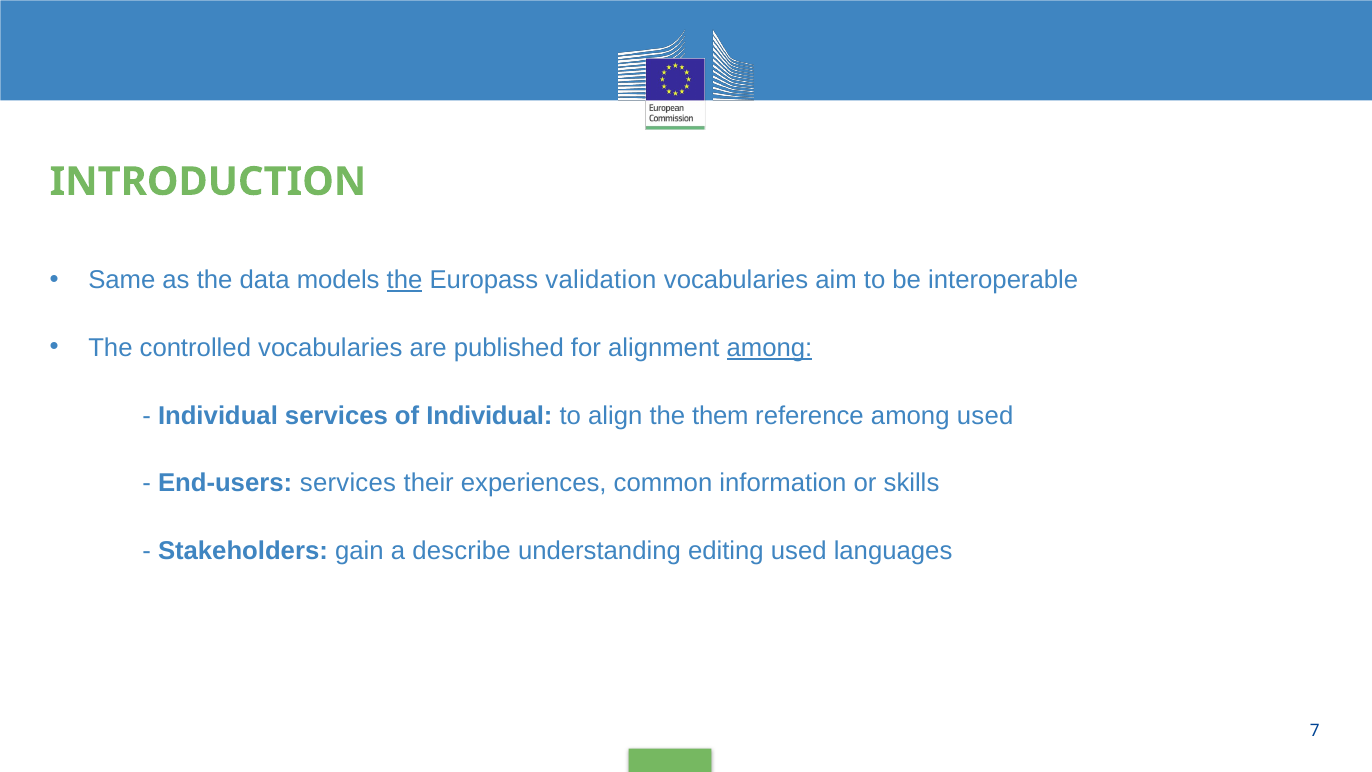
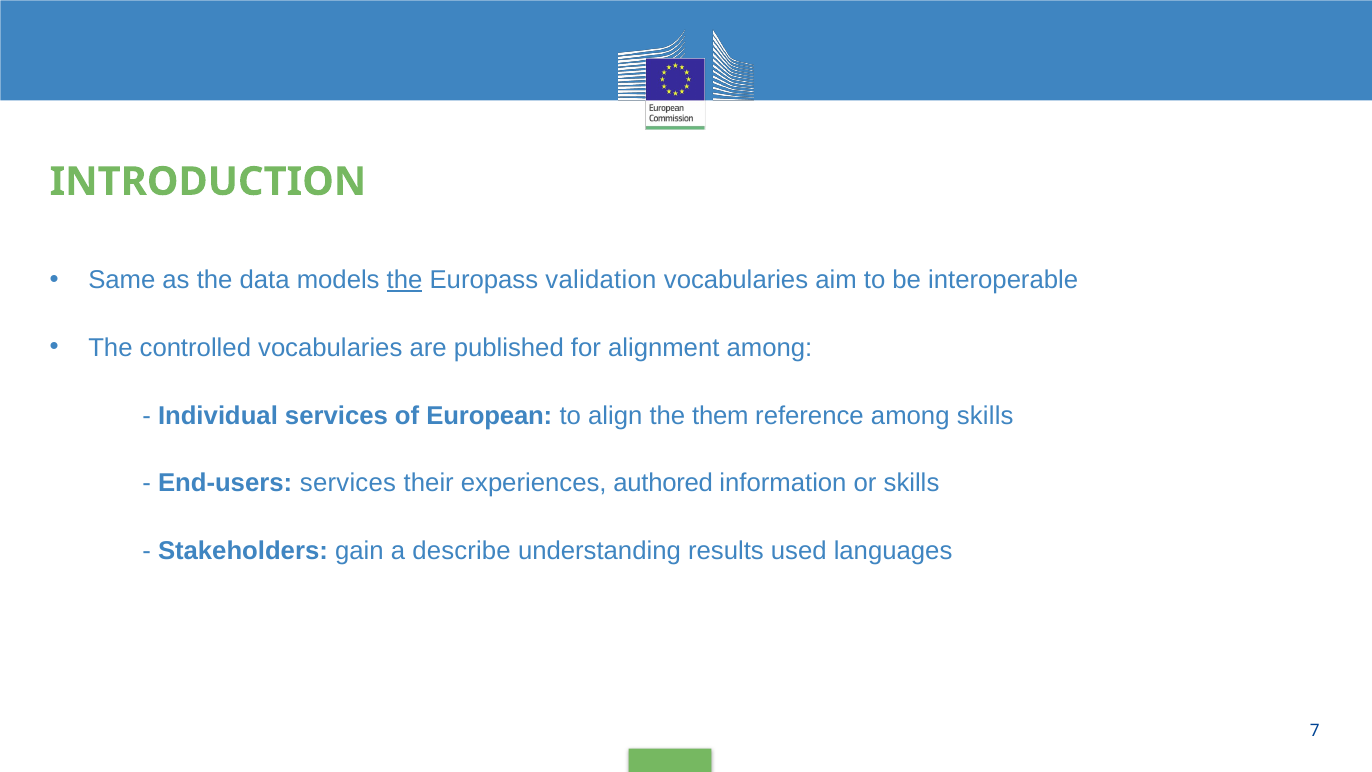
among underline: present -> none (770, 348)
of Individual: Individual -> European (489, 416)
among used: used -> skills (985, 416)
common: common -> authored (663, 483)
editing: editing -> results (726, 551)
